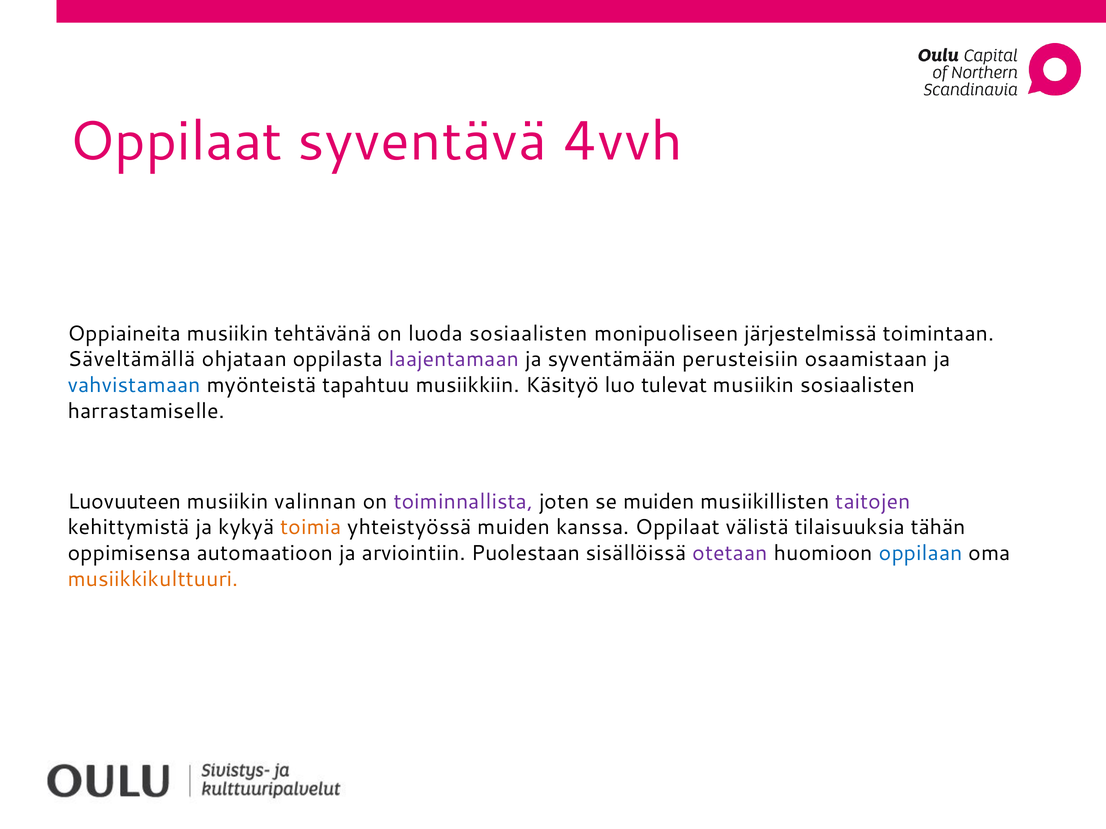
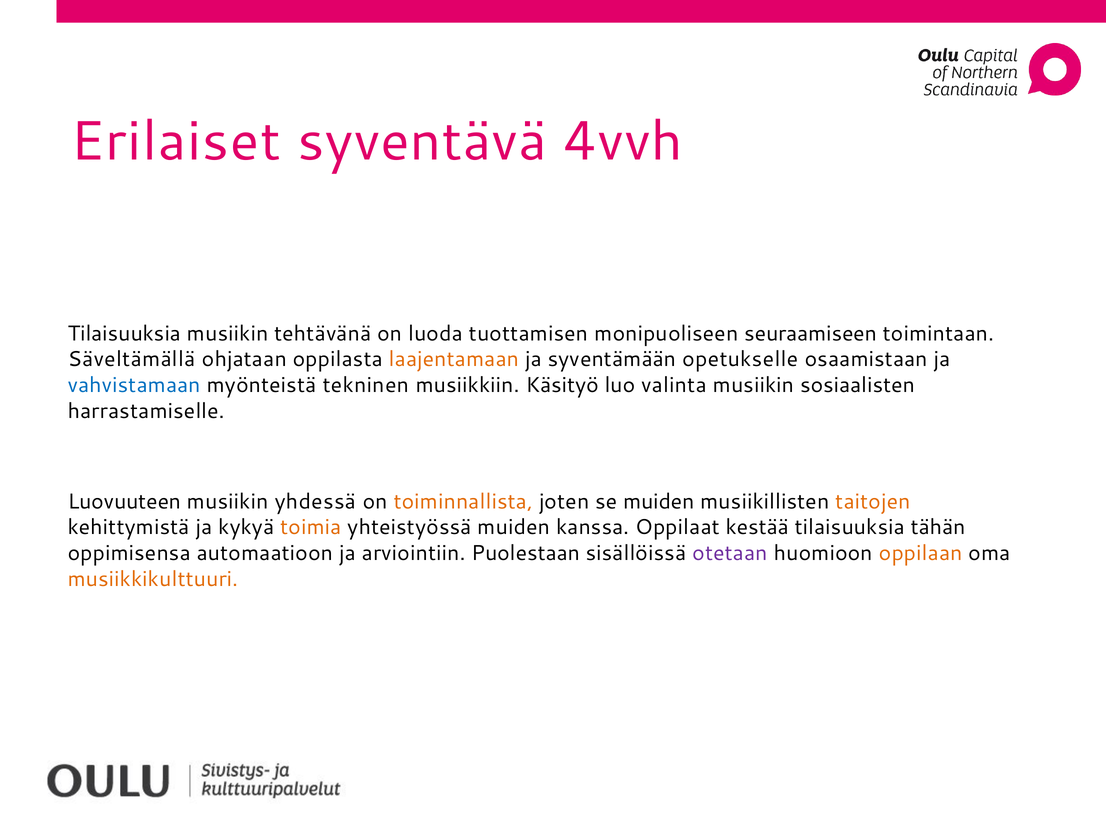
Oppilaat: Oppilaat -> Erilaiset (176, 141)
Oppiaineita: Oppiaineita -> Tilaisuuksia (124, 334)
luoda sosiaalisten: sosiaalisten -> tuottamisen (529, 334)
järjestelmissä: järjestelmissä -> seuraamiseen (811, 334)
laajentamaan colour: purple -> orange (454, 360)
perusteisiin: perusteisiin -> opetukselle (740, 360)
tapahtuu: tapahtuu -> tekninen (366, 385)
tulevat: tulevat -> valinta (674, 385)
valinnan: valinnan -> yhdessä (315, 502)
toiminnallista colour: purple -> orange (463, 502)
taitojen colour: purple -> orange (873, 502)
välistä: välistä -> kestää (757, 528)
oppilaan colour: blue -> orange (921, 554)
